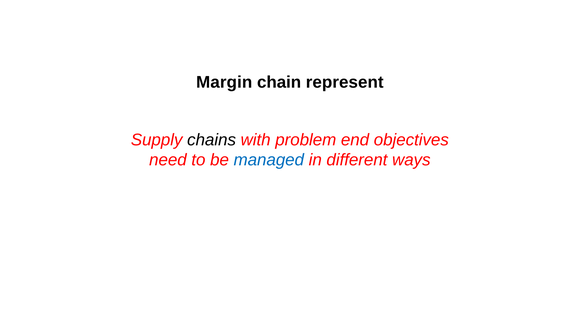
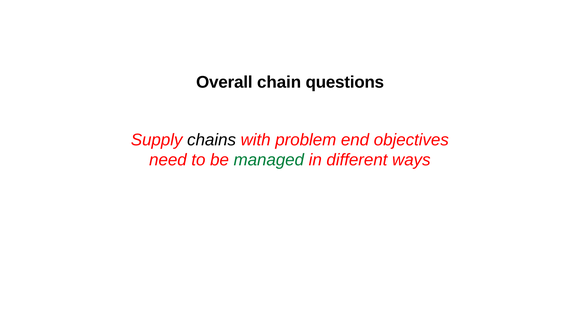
Margin: Margin -> Overall (224, 82)
represent: represent -> questions (345, 82)
managed colour: blue -> green (269, 160)
